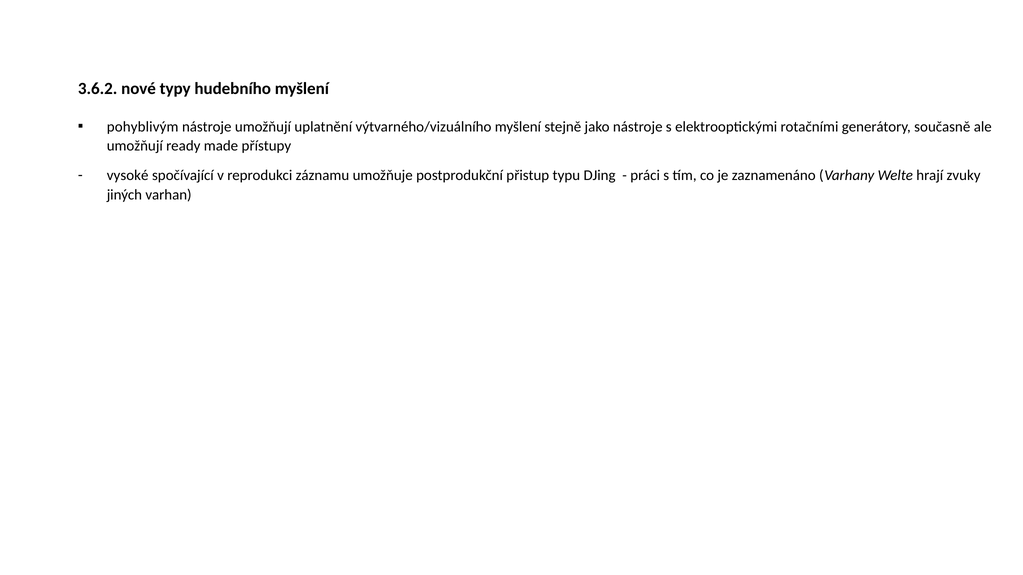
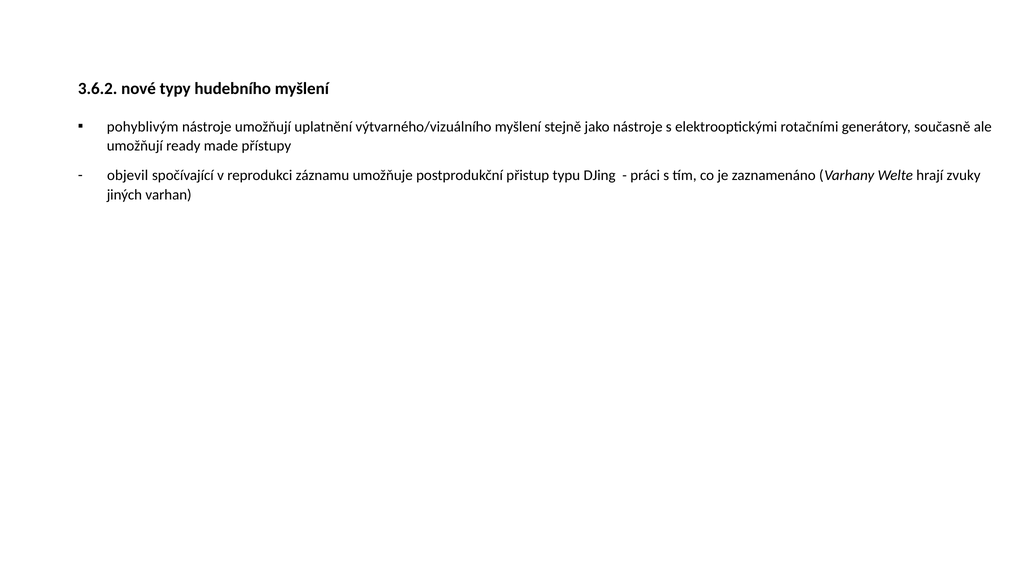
vysoké: vysoké -> objevil (128, 176)
